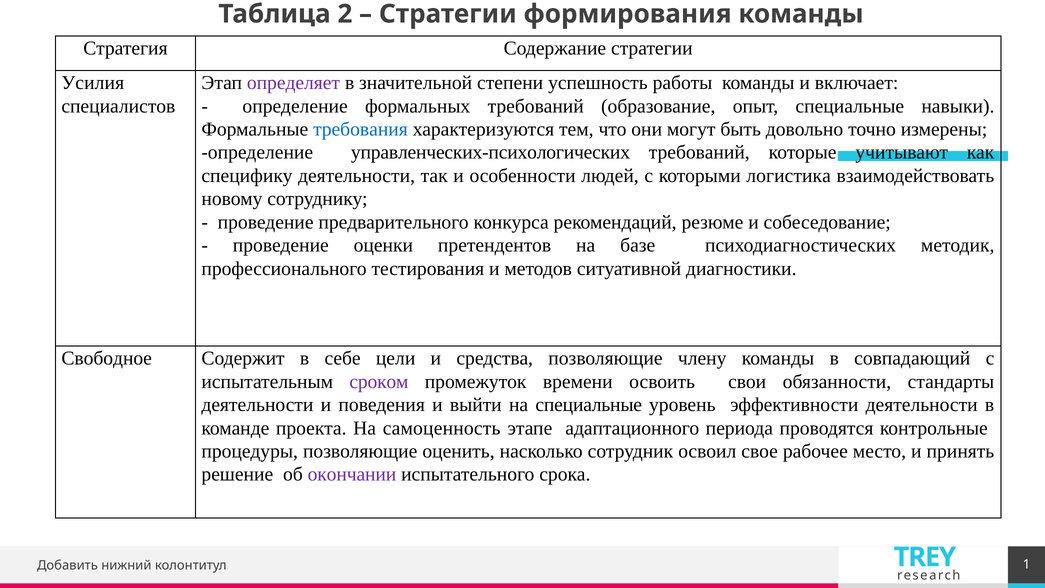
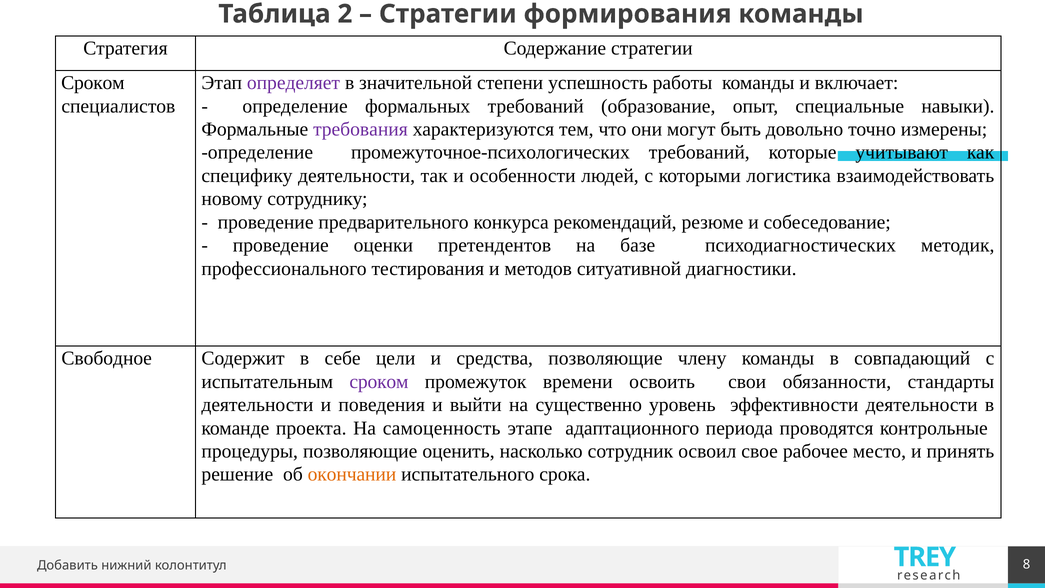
Усилия: Усилия -> Сроком (93, 83)
требования colour: blue -> purple (361, 129)
управленческих-психологических: управленческих-психологических -> промежуточное-психологических (490, 152)
на специальные: специальные -> существенно (589, 405)
окончании colour: purple -> orange (352, 474)
1: 1 -> 8 (1026, 564)
